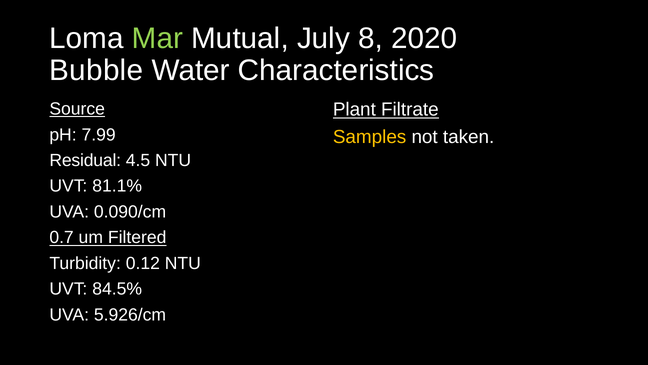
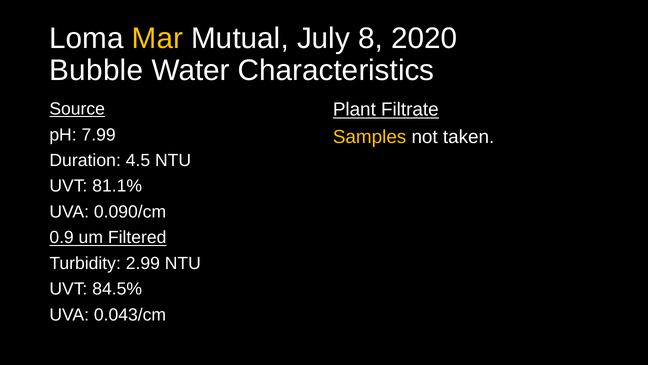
Mar colour: light green -> yellow (157, 38)
Residual: Residual -> Duration (85, 160)
0.7: 0.7 -> 0.9 (62, 237)
0.12: 0.12 -> 2.99 (143, 263)
5.926/cm: 5.926/cm -> 0.043/cm (130, 314)
